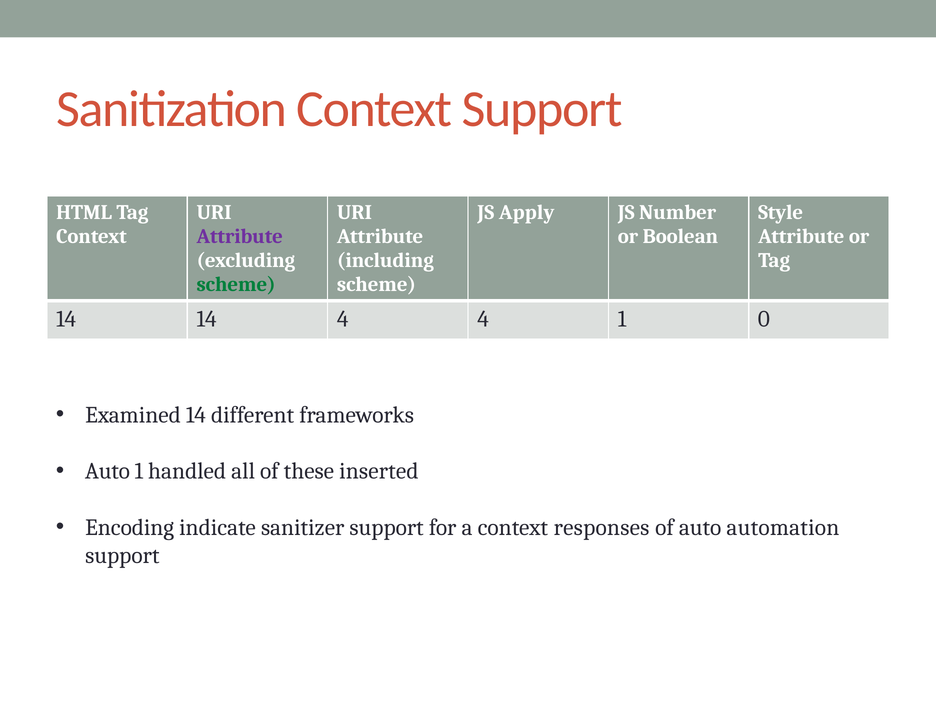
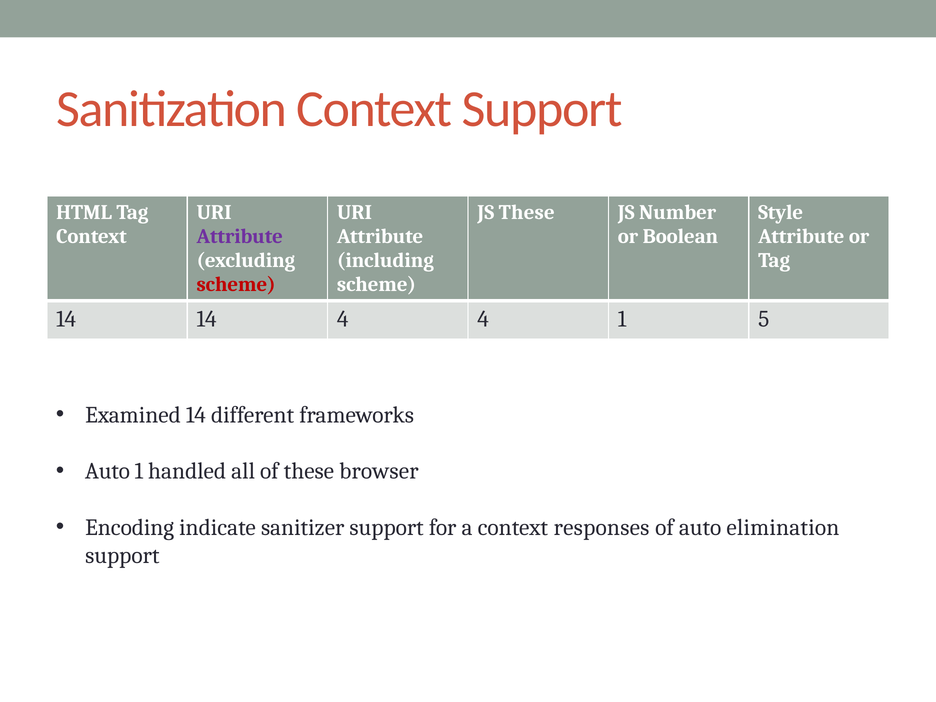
JS Apply: Apply -> These (527, 213)
scheme colour: green -> red (236, 284)
0: 0 -> 5 (764, 319)
inserted: inserted -> browser (379, 471)
automation: automation -> elimination (783, 527)
